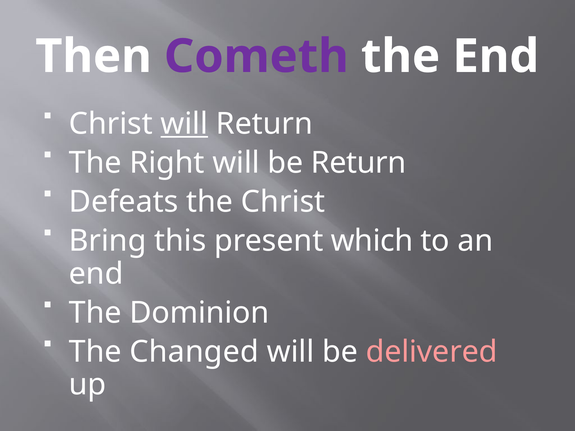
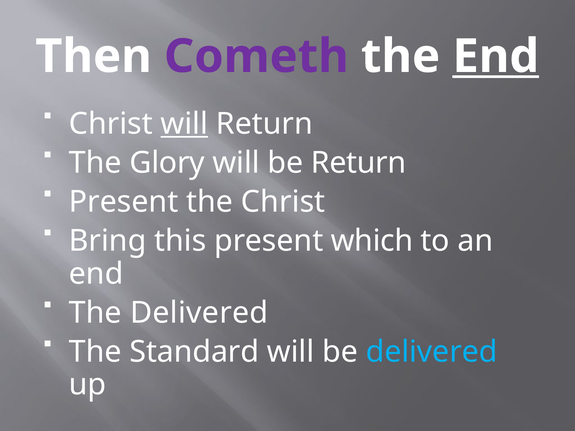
End underline: none -> present (496, 56)
Right: Right -> Glory (167, 163)
Defeats: Defeats -> Present (124, 202)
The Dominion: Dominion -> Delivered (199, 313)
Changed: Changed -> Standard (194, 352)
delivered colour: pink -> light blue (432, 352)
